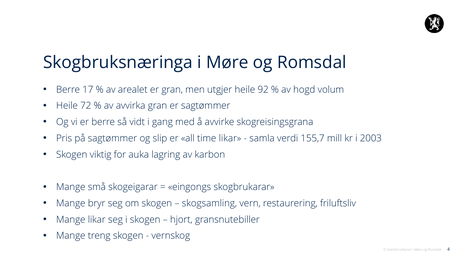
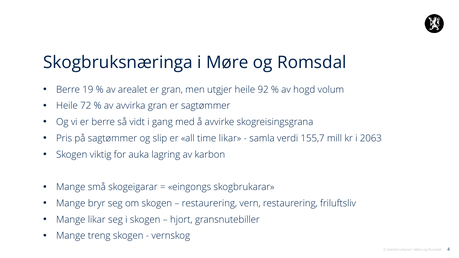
17: 17 -> 19 (88, 90)
2003: 2003 -> 2063 (371, 138)
skogsamling: skogsamling -> restaurering (209, 203)
